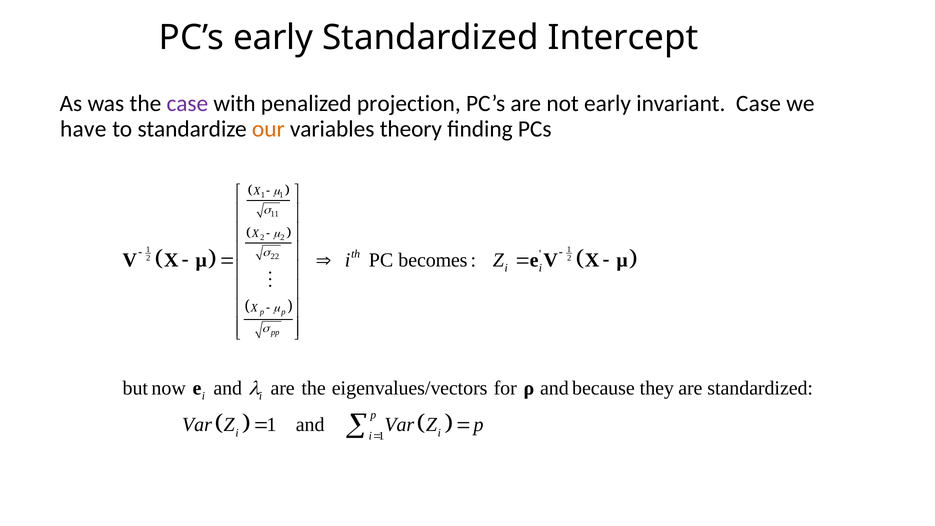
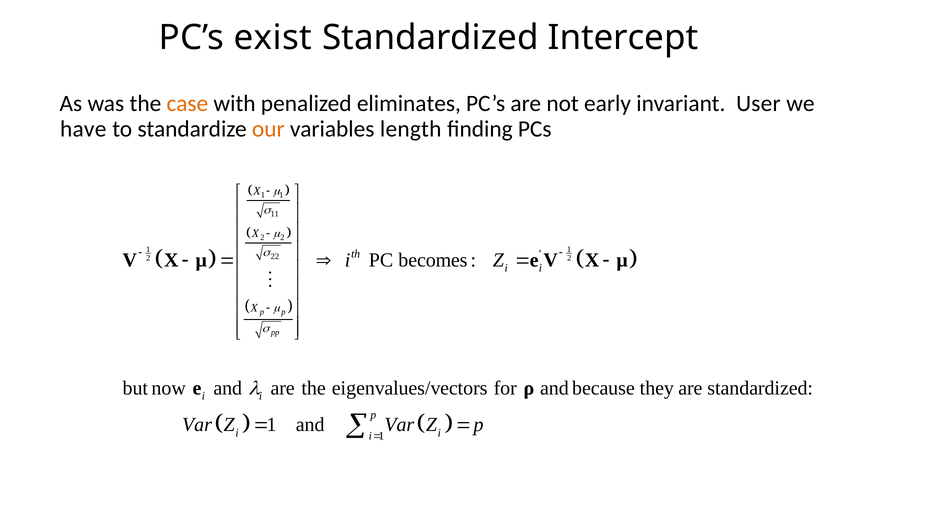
PC’s early: early -> exist (273, 38)
case colour: purple -> orange (187, 104)
projection: projection -> eliminates (409, 104)
invariant Case: Case -> User (758, 104)
theory: theory -> length (411, 129)
